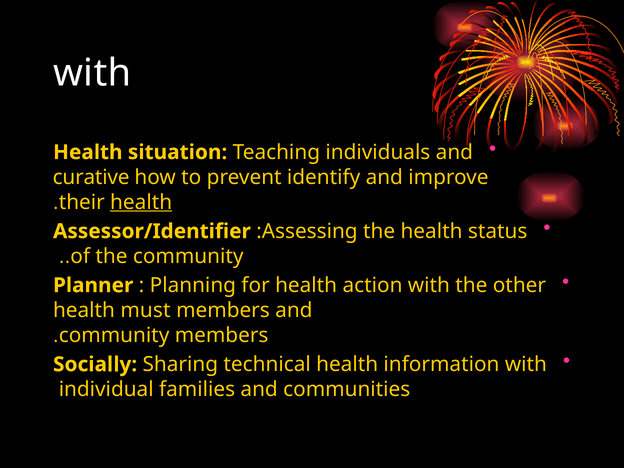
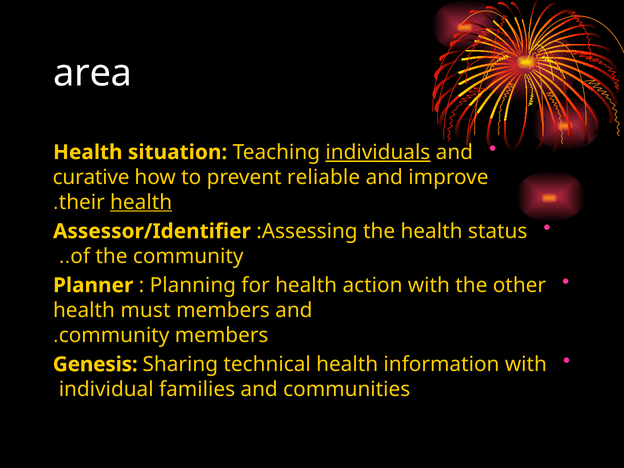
with: with -> area (93, 73)
individuals underline: none -> present (378, 152)
identify: identify -> reliable (324, 177)
Socially: Socially -> Genesis (95, 364)
